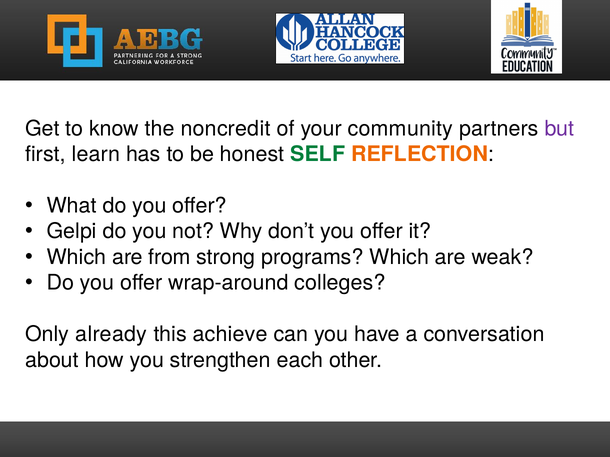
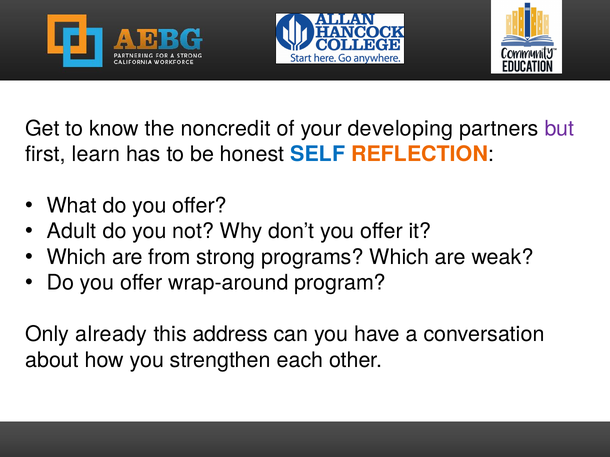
community: community -> developing (400, 129)
SELF colour: green -> blue (318, 154)
Gelpi: Gelpi -> Adult (72, 232)
colleges: colleges -> program (340, 283)
achieve: achieve -> address (230, 335)
